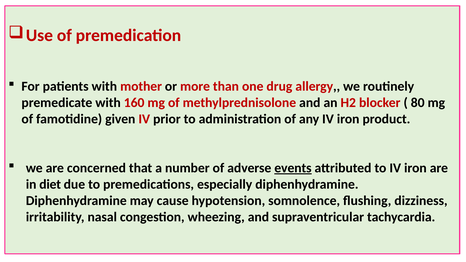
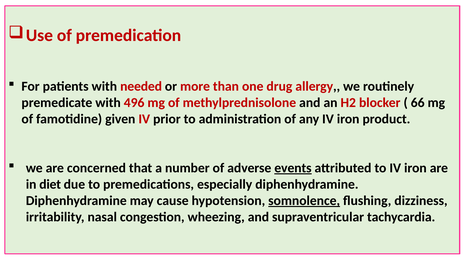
mother: mother -> needed (141, 87)
160: 160 -> 496 (134, 103)
80: 80 -> 66 (418, 103)
somnolence underline: none -> present (304, 201)
